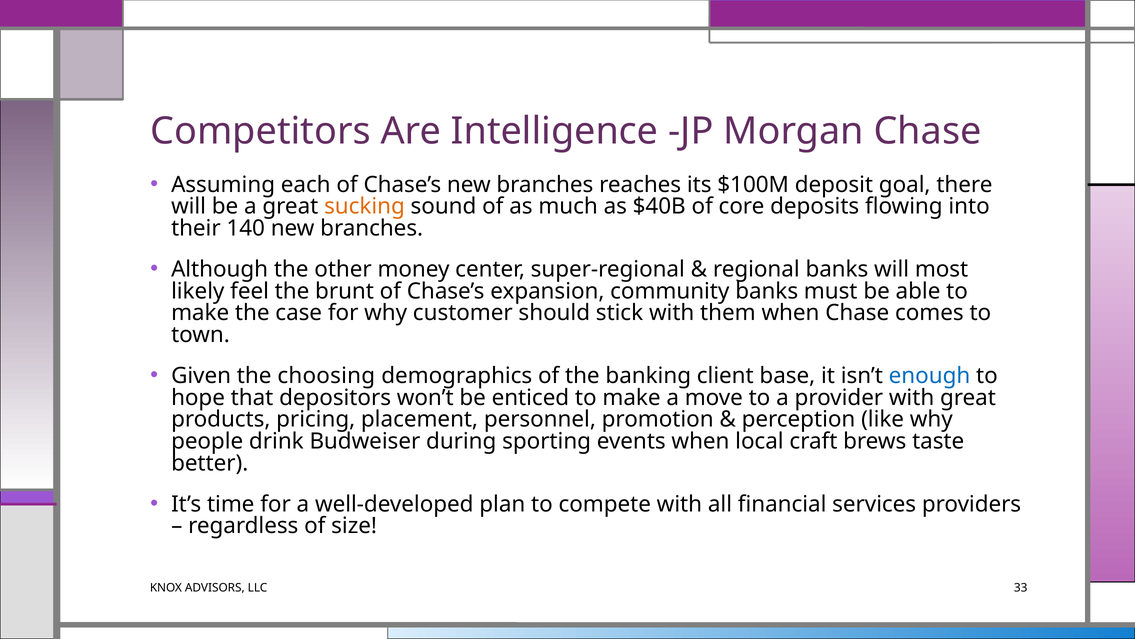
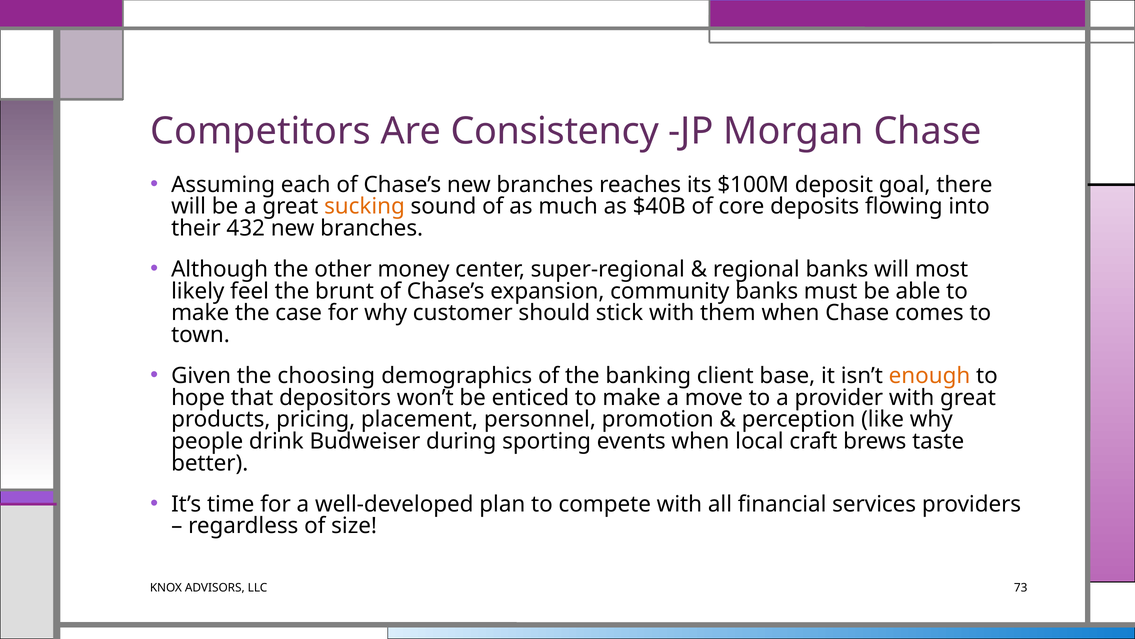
Intelligence: Intelligence -> Consistency (555, 131)
140: 140 -> 432 (246, 228)
enough colour: blue -> orange (930, 376)
33: 33 -> 73 (1021, 587)
